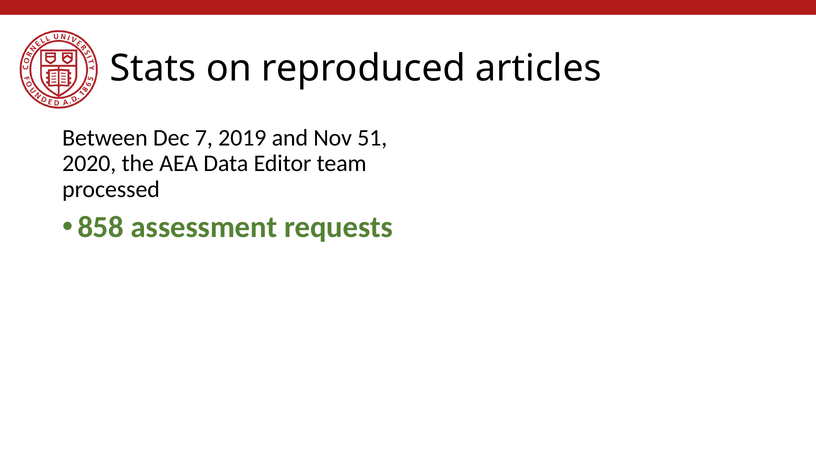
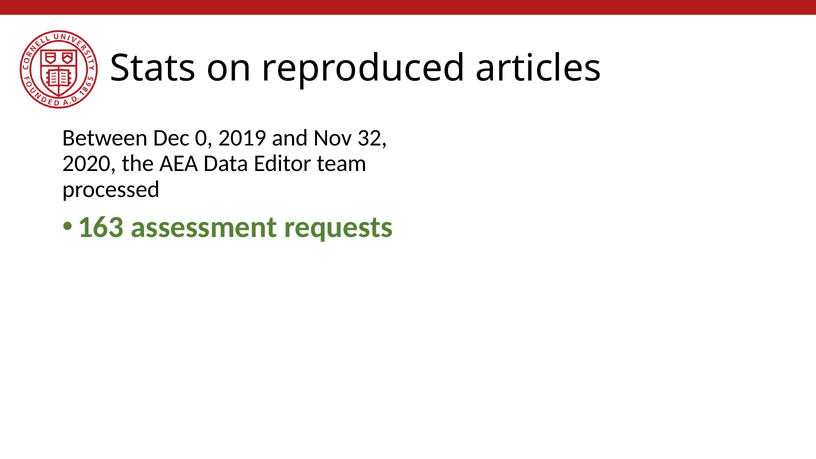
7: 7 -> 0 (204, 138)
51: 51 -> 32 (372, 138)
858: 858 -> 163 (101, 227)
